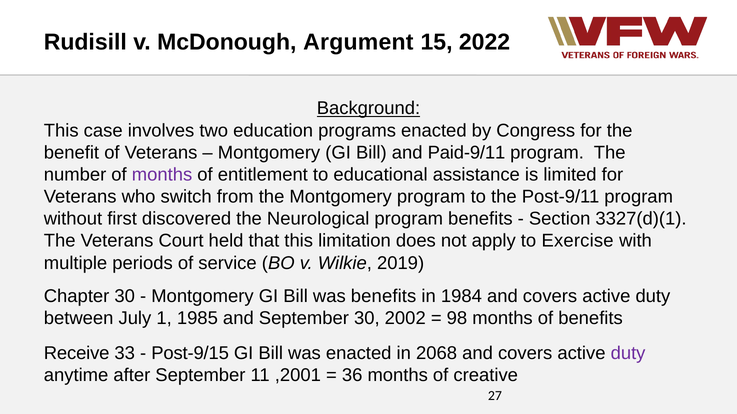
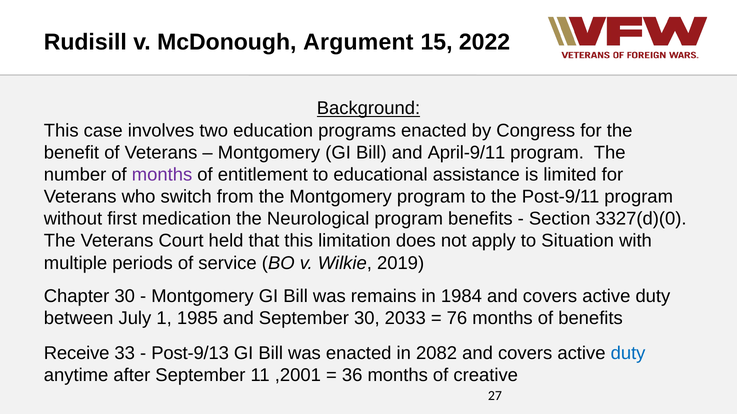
Paid-9/11: Paid-9/11 -> April-9/11 (466, 153)
discovered: discovered -> medication (187, 219)
3327(d)(1: 3327(d)(1 -> 3327(d)(0 (641, 219)
Exercise: Exercise -> Situation (578, 241)
was benefits: benefits -> remains (384, 296)
2002: 2002 -> 2033 (405, 319)
98: 98 -> 76 (457, 319)
Post-9/15: Post-9/15 -> Post-9/13 (190, 354)
2068: 2068 -> 2082 (437, 354)
duty colour: purple -> blue (628, 354)
